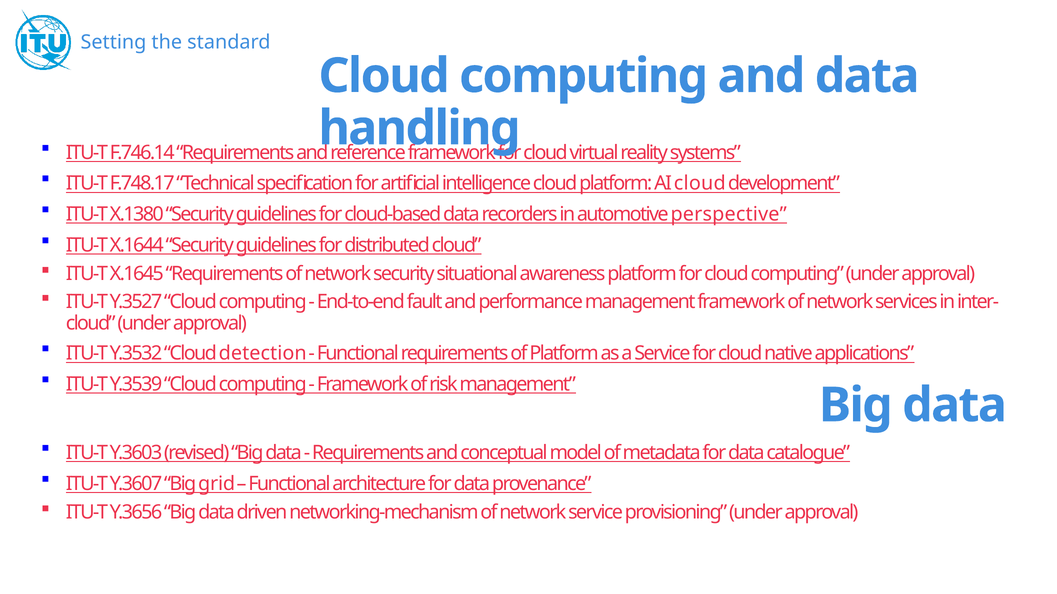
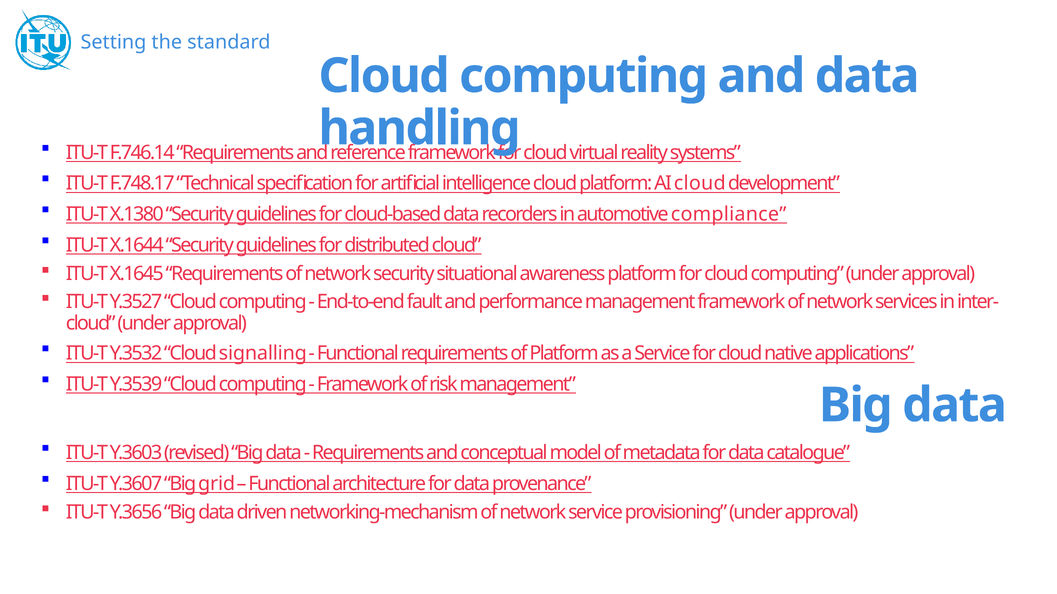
perspective: perspective -> compliance (729, 214)
detection: detection -> signalling (263, 354)
